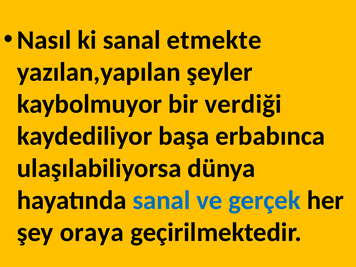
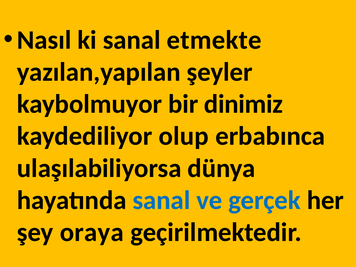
verdiği: verdiği -> dinimiz (243, 104)
başa: başa -> olup (184, 136)
